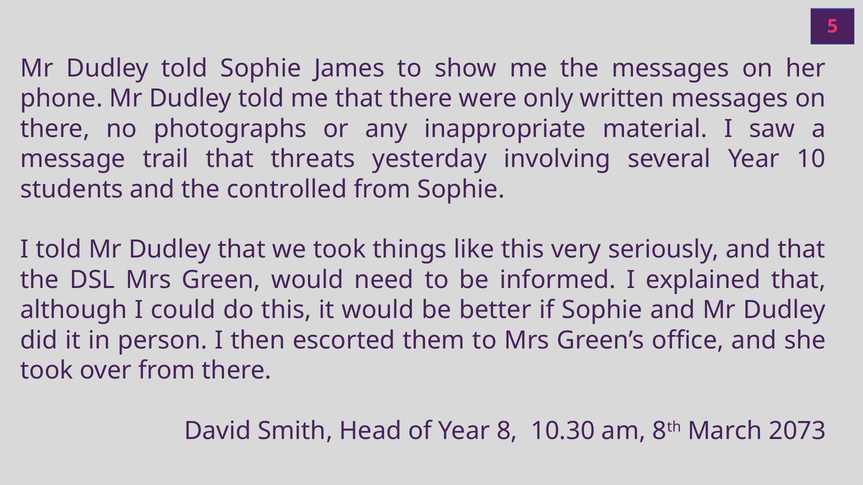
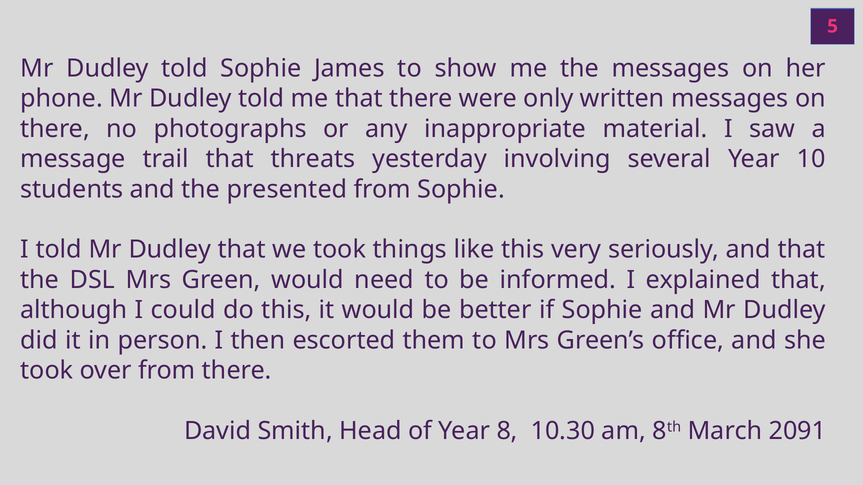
controlled: controlled -> presented (287, 189)
2073: 2073 -> 2091 (797, 431)
